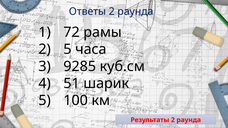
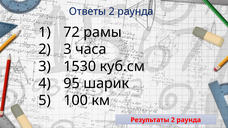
2 5: 5 -> 3 (68, 49)
9285: 9285 -> 1530 (80, 66)
51: 51 -> 95 (72, 84)
